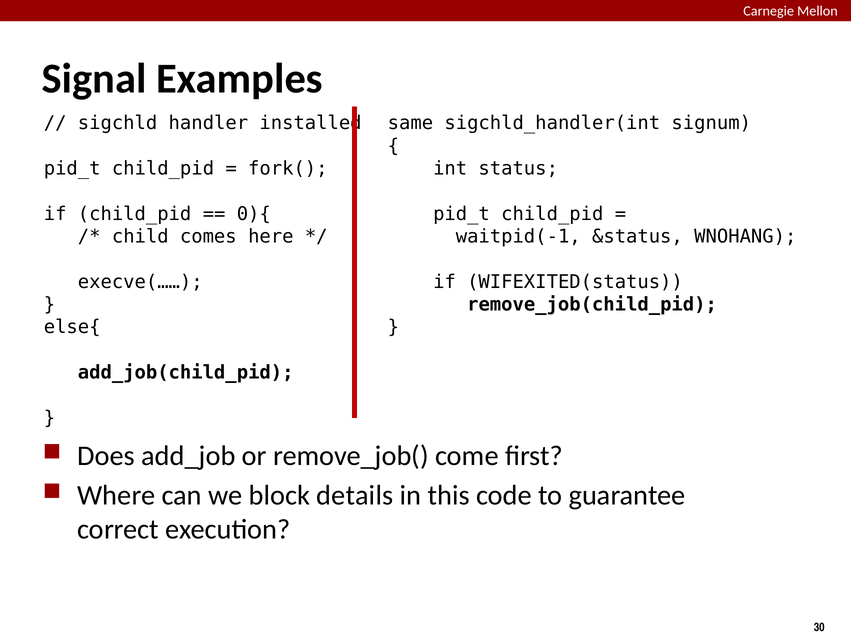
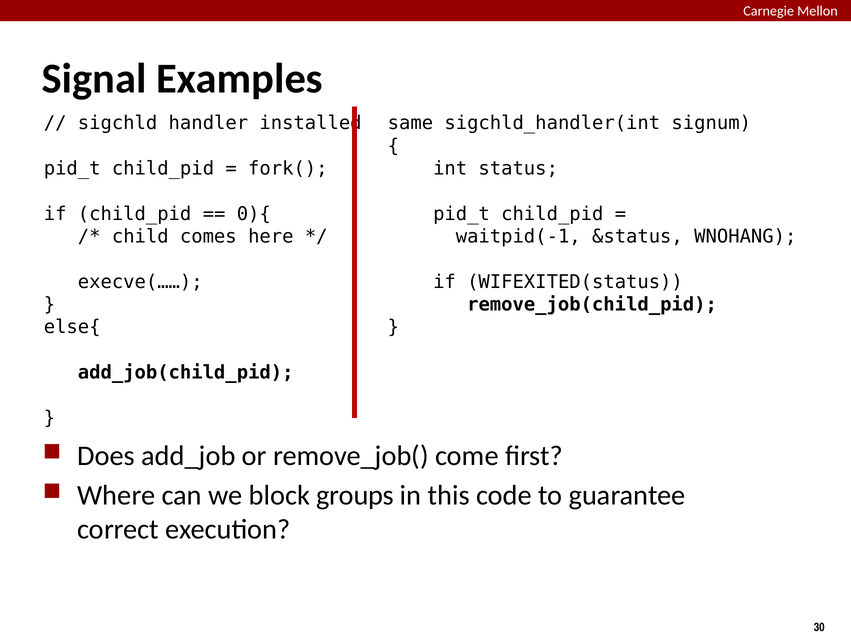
details: details -> groups (355, 496)
